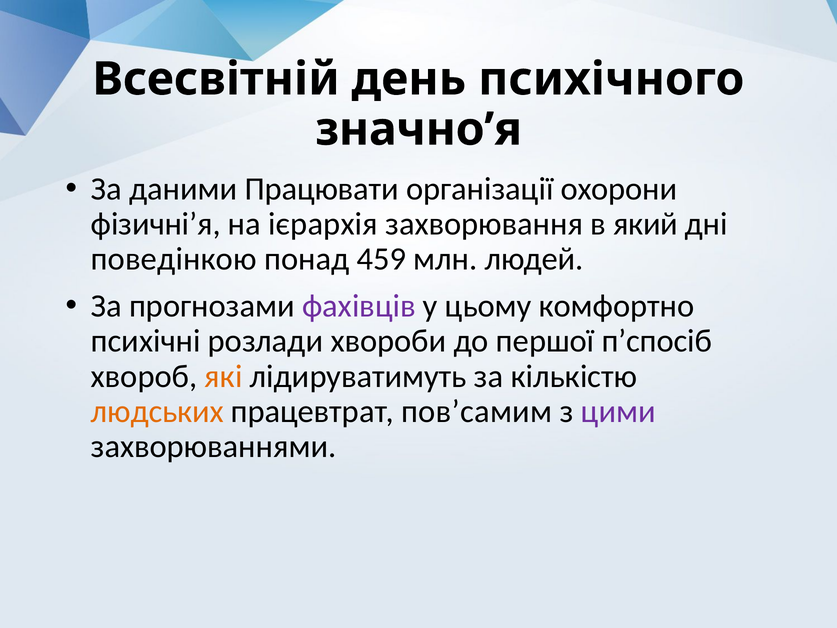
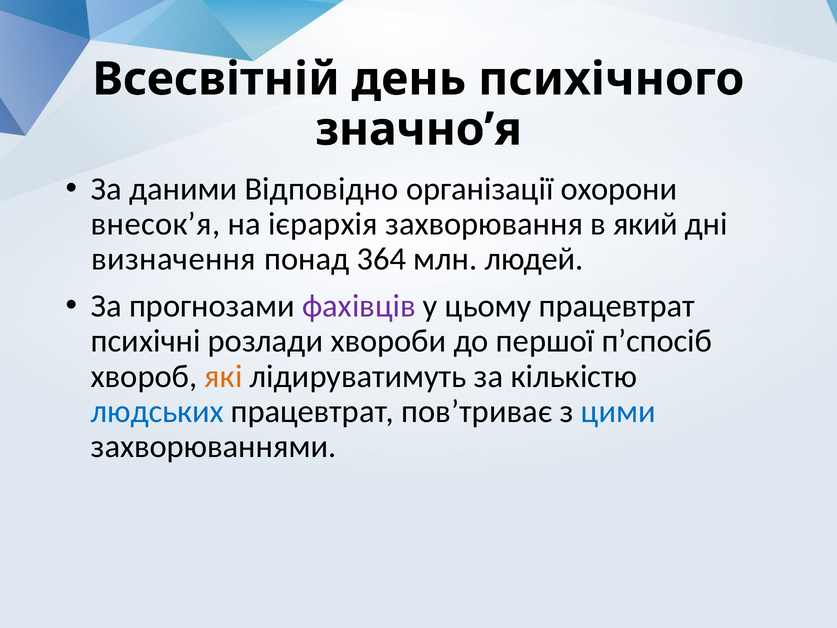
Працювати: Працювати -> Відповідно (322, 189)
фізичні’я: фізичні’я -> внесок’я (156, 224)
поведінкою: поведінкою -> визначення (174, 259)
459: 459 -> 364 (381, 259)
цьому комфортно: комфортно -> працевтрат (617, 306)
людських colour: orange -> blue (157, 411)
пов’самим: пов’самим -> пов’триває (477, 411)
цими colour: purple -> blue (618, 411)
